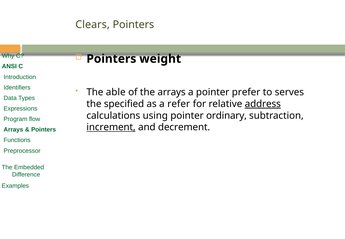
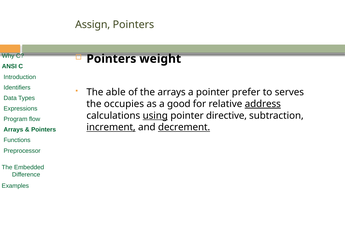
Clears: Clears -> Assign (93, 25)
specified: specified -> occupies (124, 104)
refer: refer -> good (179, 104)
using underline: none -> present (155, 116)
ordinary: ordinary -> directive (226, 116)
decrement underline: none -> present (184, 127)
